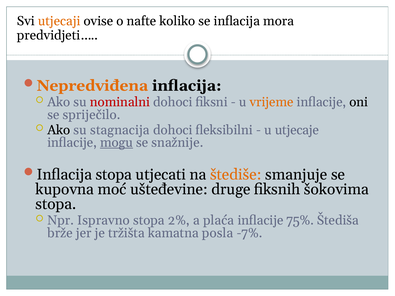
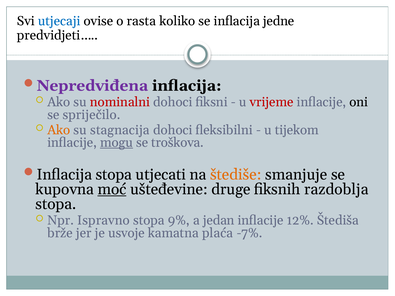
utjecaji colour: orange -> blue (59, 21)
nafte: nafte -> rasta (141, 21)
mora: mora -> jedne (279, 21)
Nepredviđena colour: orange -> purple (92, 86)
vrijeme colour: orange -> red (272, 102)
Ako colour: black -> orange (59, 130)
utjecaje: utjecaje -> tijekom (297, 130)
snažnije: snažnije -> troškova (177, 143)
moć underline: none -> present (112, 189)
šokovima: šokovima -> razdoblja (336, 189)
2%: 2% -> 9% (179, 221)
plaća: plaća -> jedan (219, 221)
75%: 75% -> 12% (300, 221)
tržišta: tržišta -> usvoje (126, 233)
posla: posla -> plaća (218, 233)
